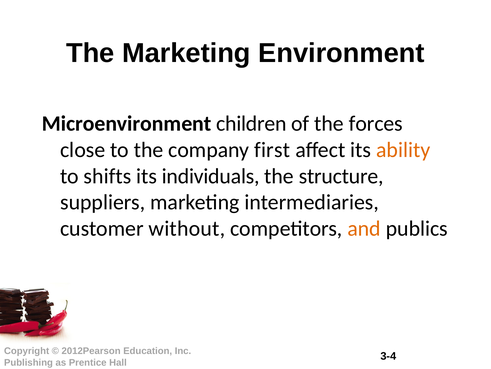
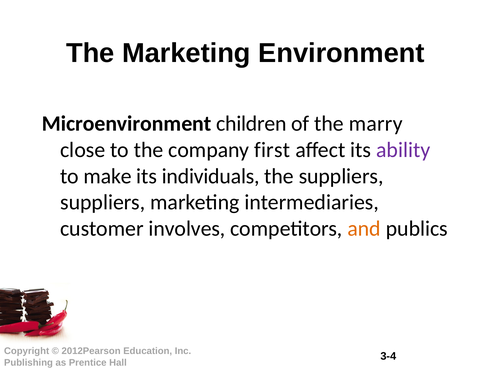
forces: forces -> marry (376, 123)
ability colour: orange -> purple (403, 150)
shifts: shifts -> make (108, 176)
the structure: structure -> suppliers (341, 176)
without: without -> involves (187, 228)
